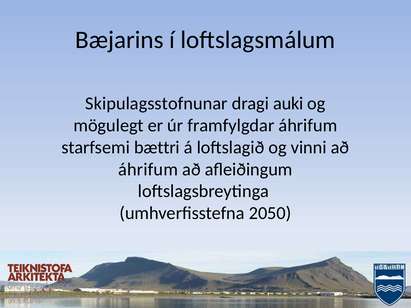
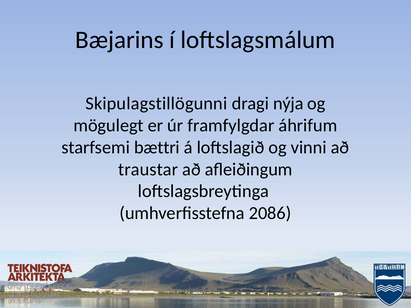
Skipulagsstofnunar: Skipulagsstofnunar -> Skipulagstillögunni (156, 104)
auki: auki -> nýja (288, 104)
áhrifum: áhrifum -> traustar (148, 169)
2050: 2050 -> 2086 (270, 213)
